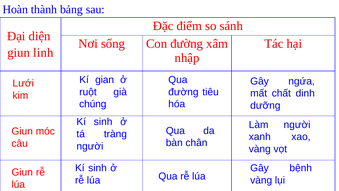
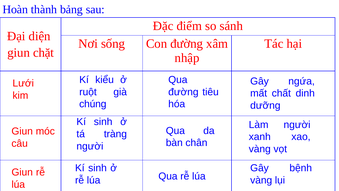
linh: linh -> chặt (43, 53)
gian: gian -> kiểu (105, 80)
